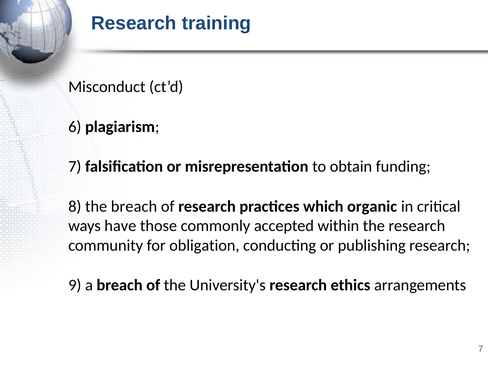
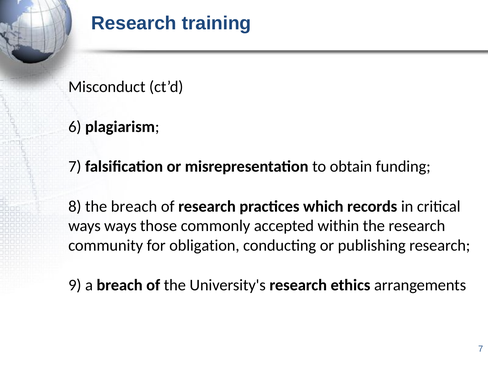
organic: organic -> records (372, 206)
ways have: have -> ways (120, 226)
